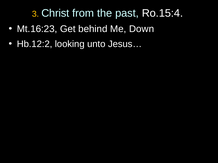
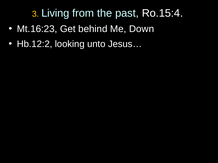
Christ: Christ -> Living (55, 13)
